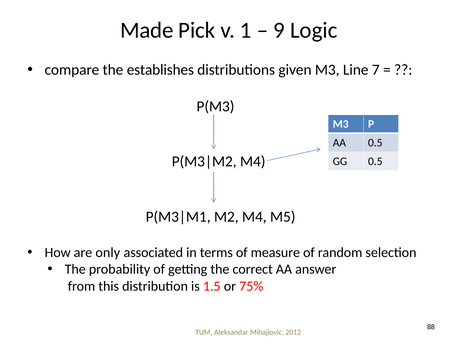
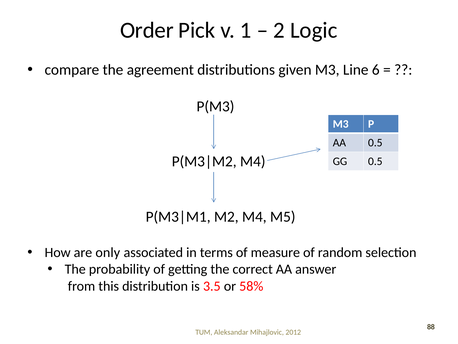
Made: Made -> Order (147, 30)
9: 9 -> 2 (279, 30)
establishes: establishes -> agreement (160, 70)
7: 7 -> 6 (376, 70)
1.5: 1.5 -> 3.5 (212, 286)
75%: 75% -> 58% (251, 286)
